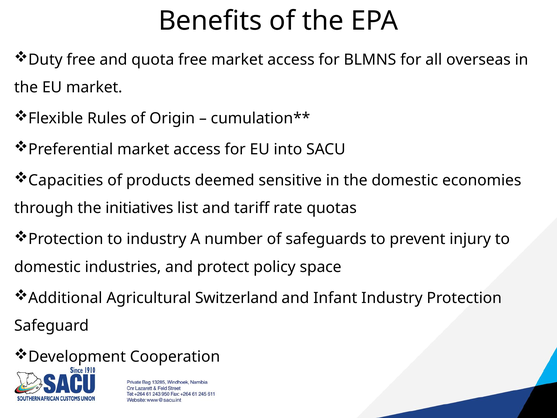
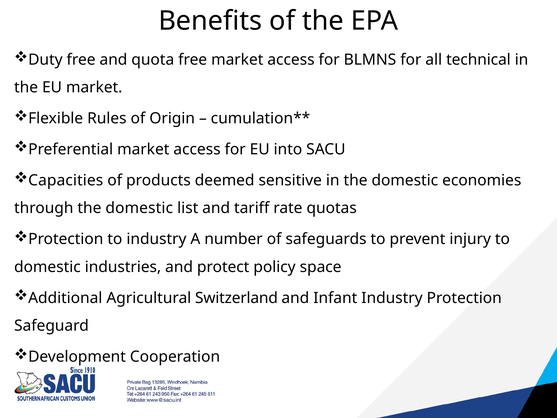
overseas: overseas -> technical (478, 60)
through the initiatives: initiatives -> domestic (139, 208)
